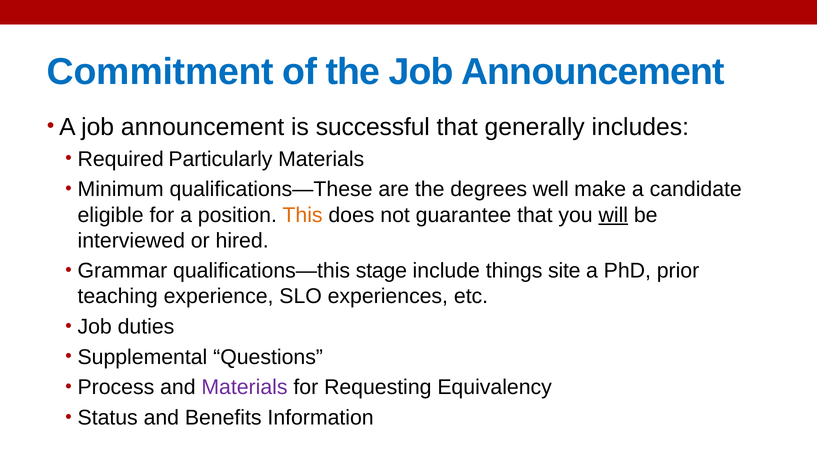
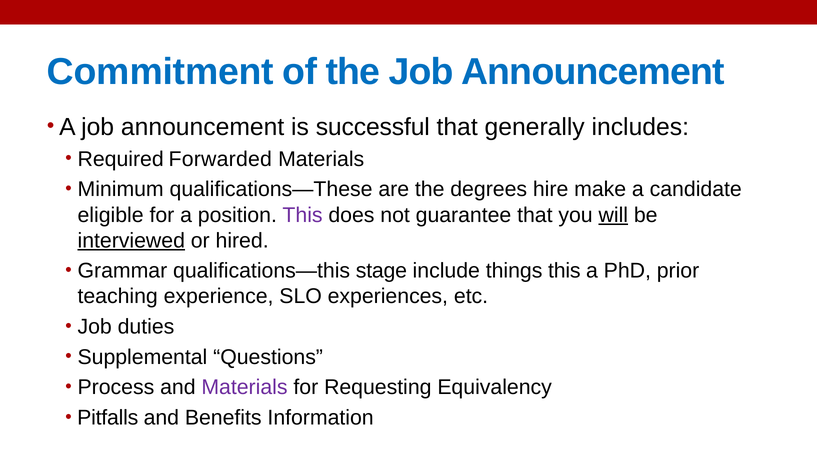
Particularly: Particularly -> Forwarded (220, 159)
well: well -> hire (551, 189)
This colour: orange -> purple (303, 215)
interviewed underline: none -> present (131, 240)
things site: site -> this (564, 271)
Status: Status -> Pitfalls (108, 417)
